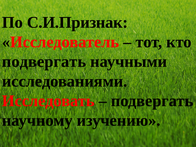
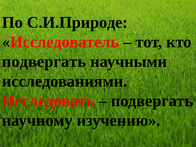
С.И.Признак: С.И.Признак -> С.И.Природе (77, 22)
